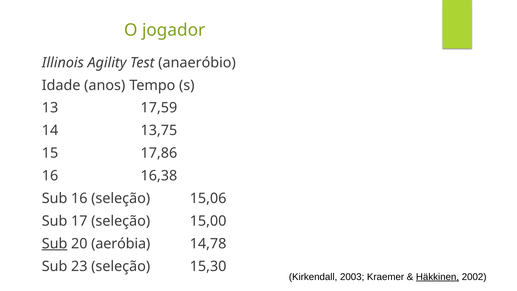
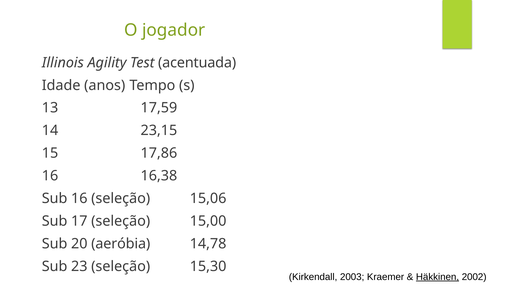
anaeróbio: anaeróbio -> acentuada (197, 63)
13,75: 13,75 -> 23,15 (159, 130)
Sub underline: present -> none (55, 244)
